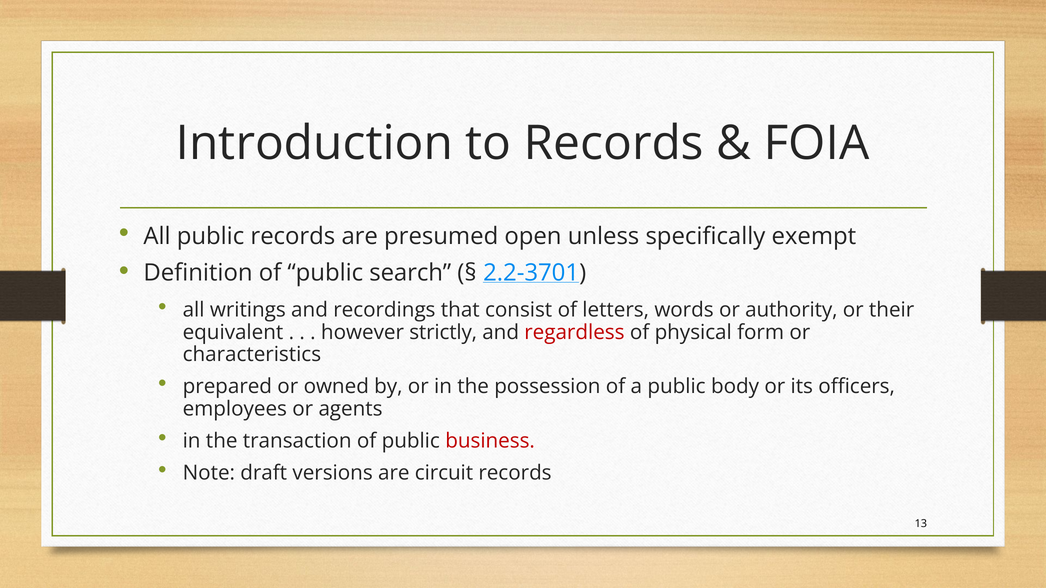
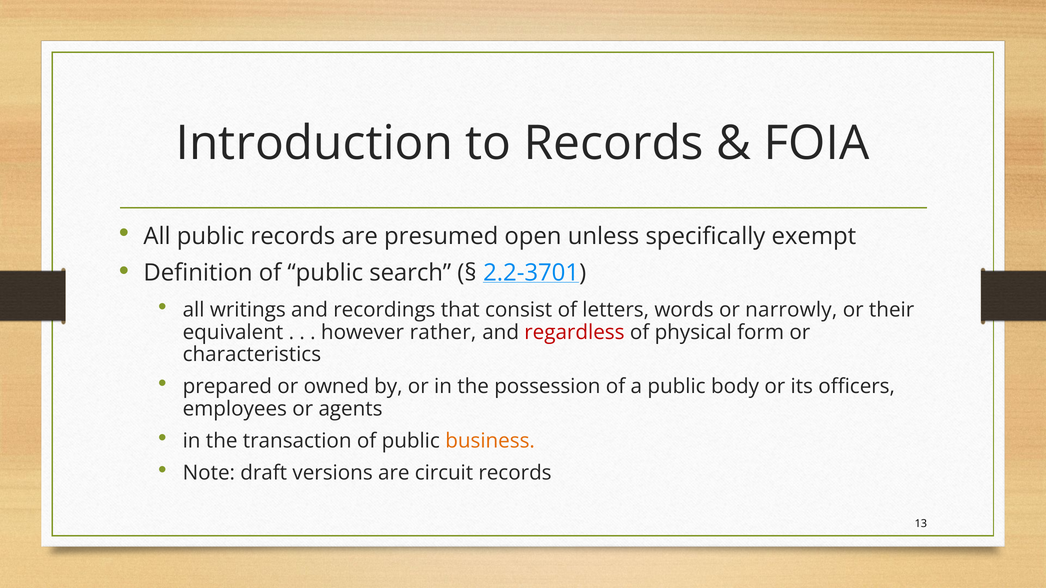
authority: authority -> narrowly (791, 310)
strictly: strictly -> rather (443, 332)
business colour: red -> orange (490, 441)
